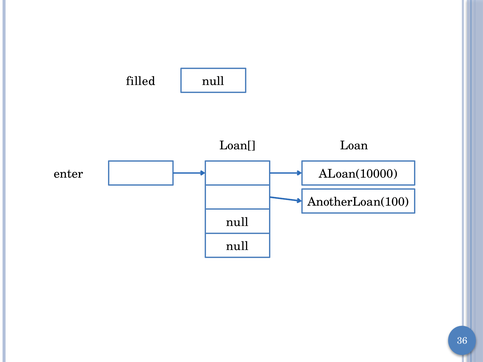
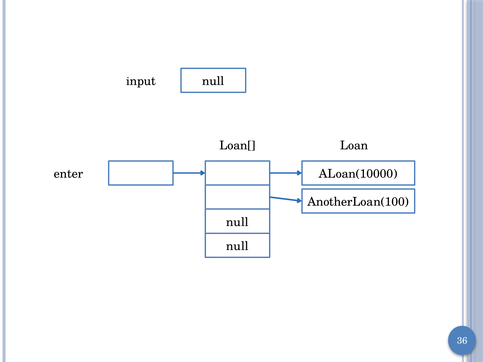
filled: filled -> input (141, 81)
